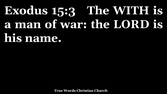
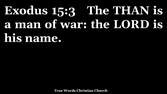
WITH: WITH -> THAN (131, 11)
